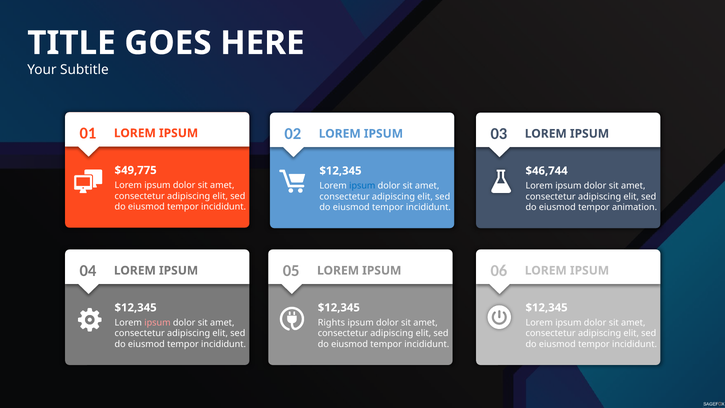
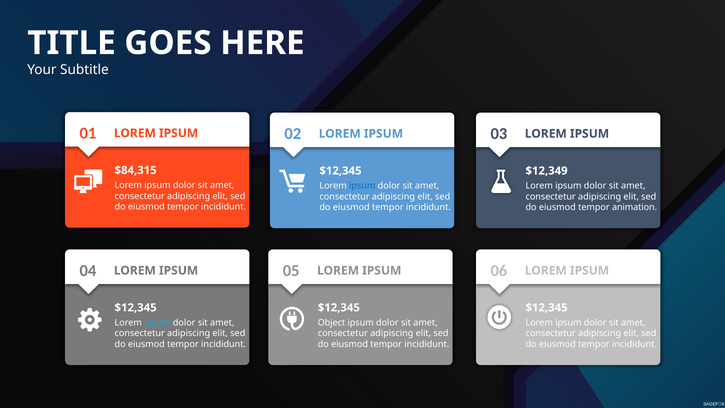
$49,775: $49,775 -> $84,315 (136, 170)
$46,744: $46,744 -> $12,349 (547, 171)
ipsum colour: pink -> light blue (157, 322)
Rights: Rights -> Object (332, 322)
